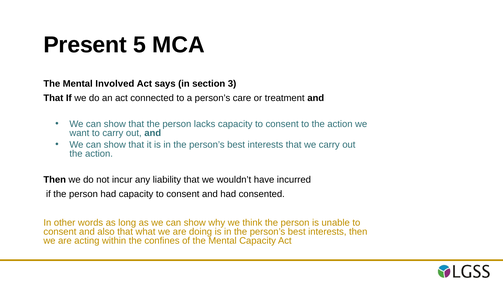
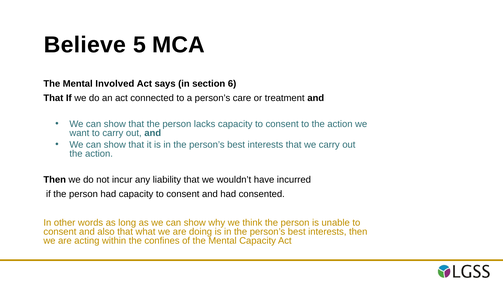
Present: Present -> Believe (85, 45)
3: 3 -> 6 (232, 84)
